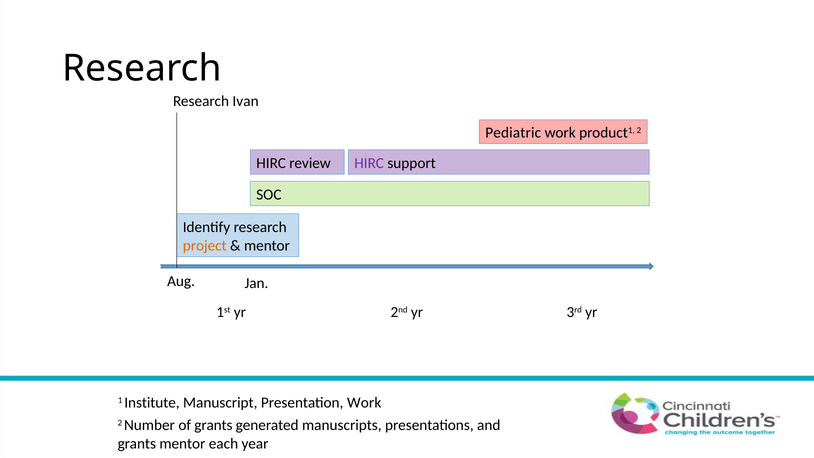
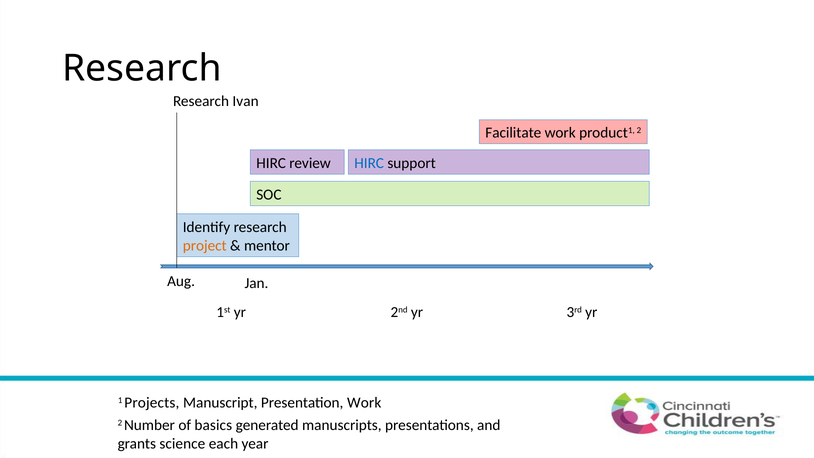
Pediatric: Pediatric -> Facilitate (513, 133)
HIRC colour: purple -> blue (369, 163)
Institute: Institute -> Projects (152, 403)
of grants: grants -> basics (213, 425)
grants mentor: mentor -> science (182, 443)
